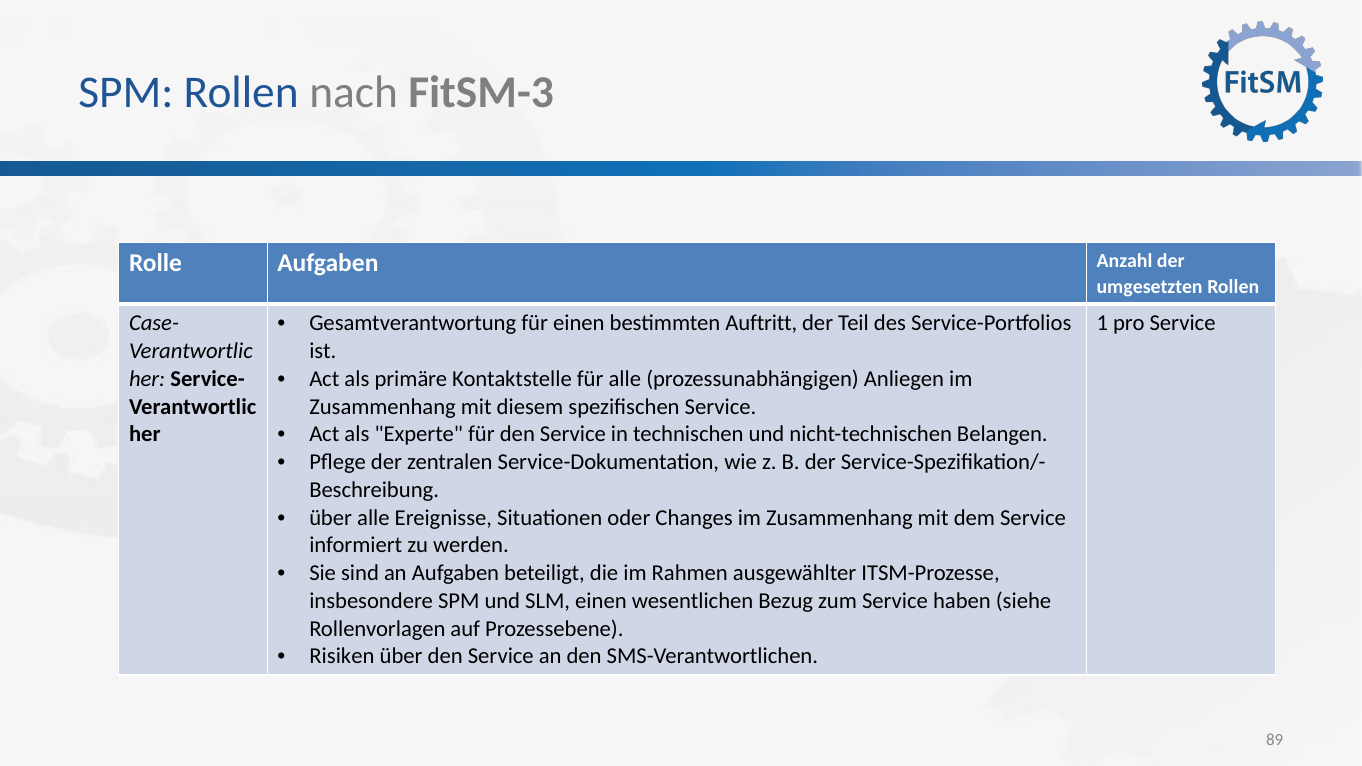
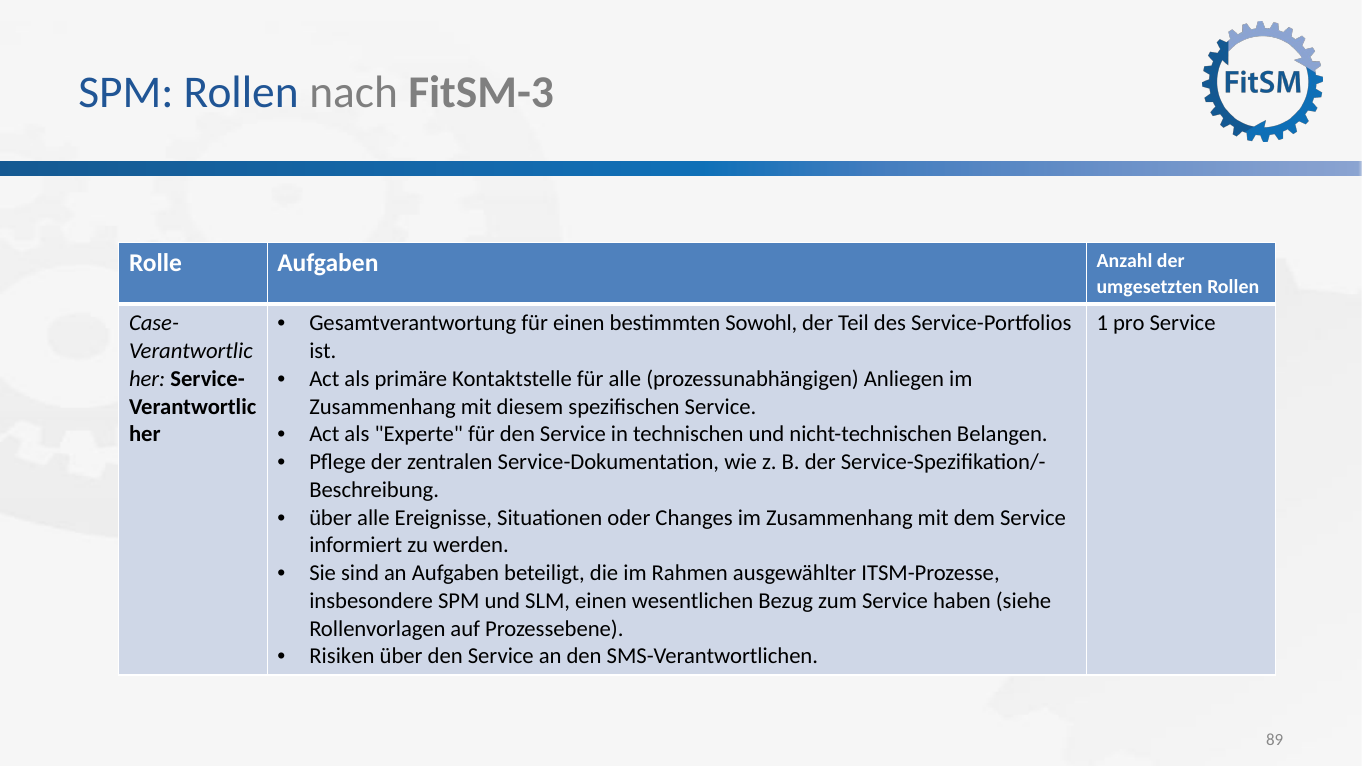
Auftritt: Auftritt -> Sowohl (761, 323)
